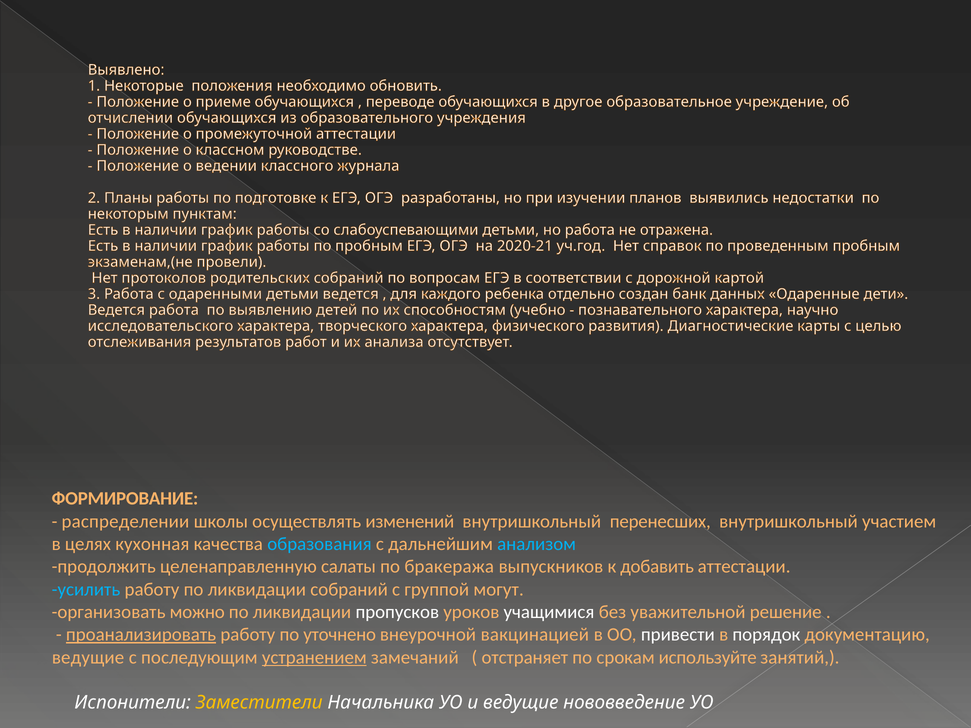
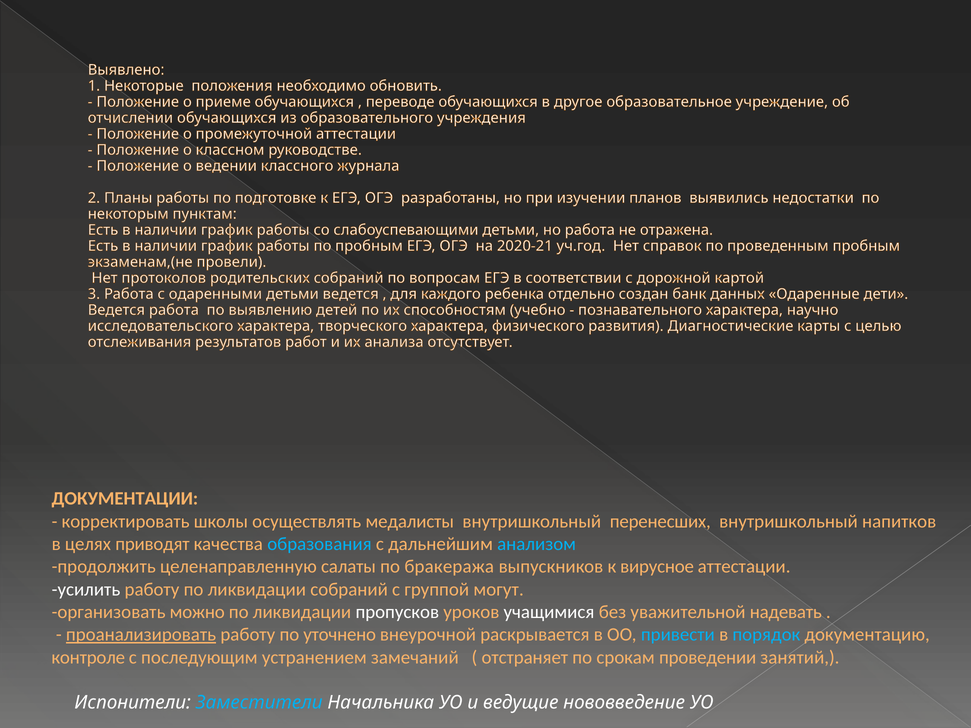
ФОРМИРОВАНИЕ: ФОРМИРОВАНИЕ -> ДОКУМЕНТАЦИИ (125, 499)
распределении: распределении -> корректировать (126, 522)
изменений: изменений -> медалисты (410, 522)
участием: участием -> напитков (899, 522)
кухонная: кухонная -> приводят (152, 544)
добавить: добавить -> вирусное (657, 567)
усилить colour: light blue -> white (86, 590)
решение: решение -> надевать (786, 612)
вакцинацией: вакцинацией -> раскрывается (535, 635)
привести colour: white -> light blue (678, 635)
порядок colour: white -> light blue (766, 635)
ведущие: ведущие -> контроле (88, 658)
устранением underline: present -> none (314, 658)
используйте: используйте -> проведении (708, 658)
Заместители colour: yellow -> light blue (259, 703)
